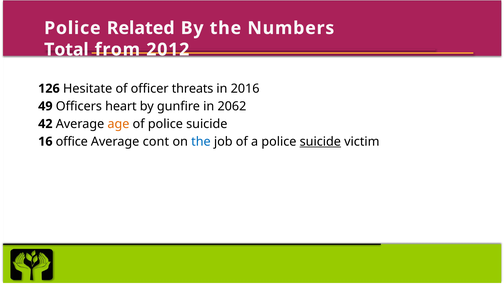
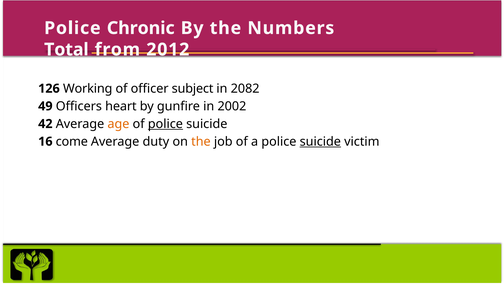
Related: Related -> Chronic (141, 28)
Hesitate: Hesitate -> Working (88, 88)
threats: threats -> subject (193, 88)
2016: 2016 -> 2082 (245, 88)
2062: 2062 -> 2002 (232, 106)
police underline: none -> present (165, 124)
office: office -> come (72, 141)
cont: cont -> duty (156, 141)
the colour: blue -> orange (201, 141)
